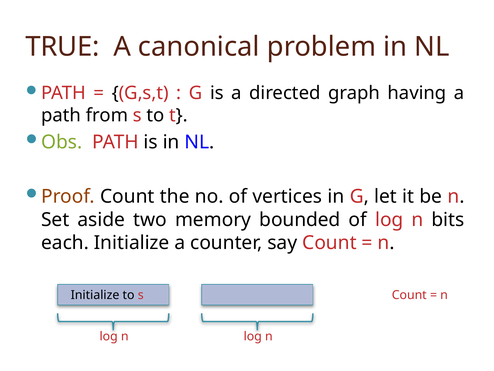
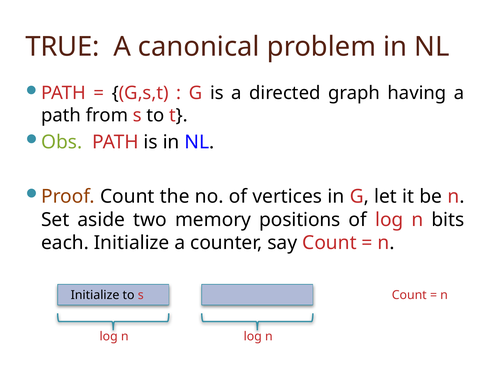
bounded: bounded -> positions (300, 219)
